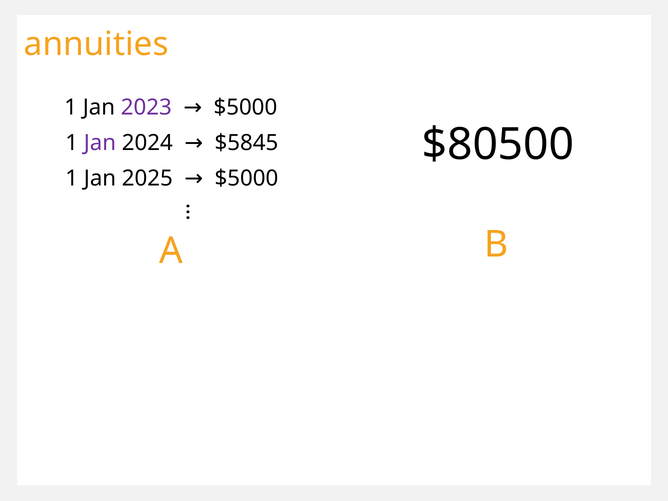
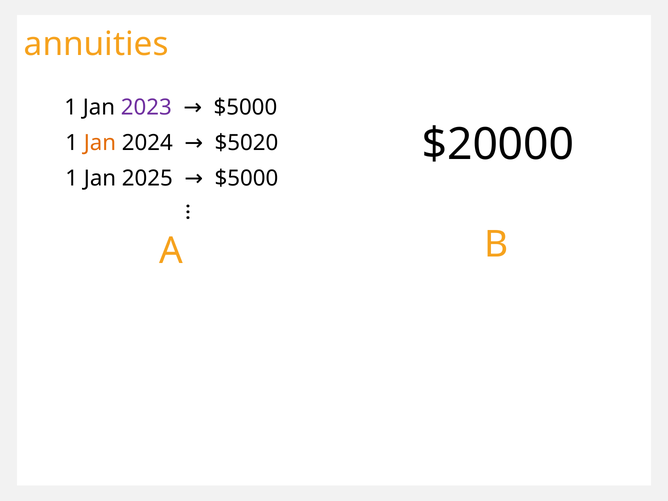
$80500: $80500 -> $20000 (498, 144)
Jan colour: purple -> orange (100, 143)
$5845: $5845 -> $5020 (246, 143)
